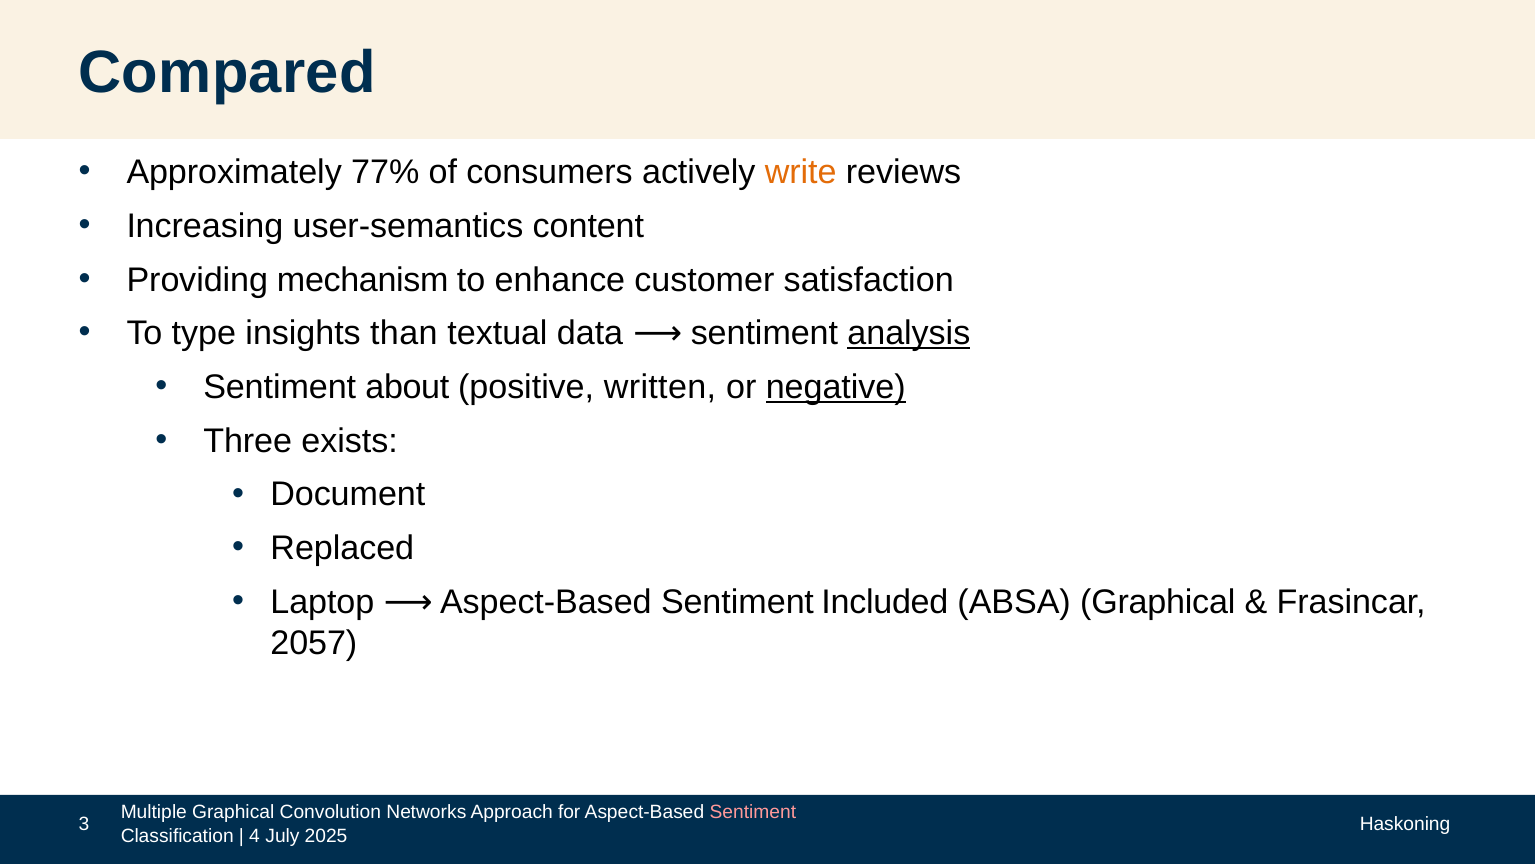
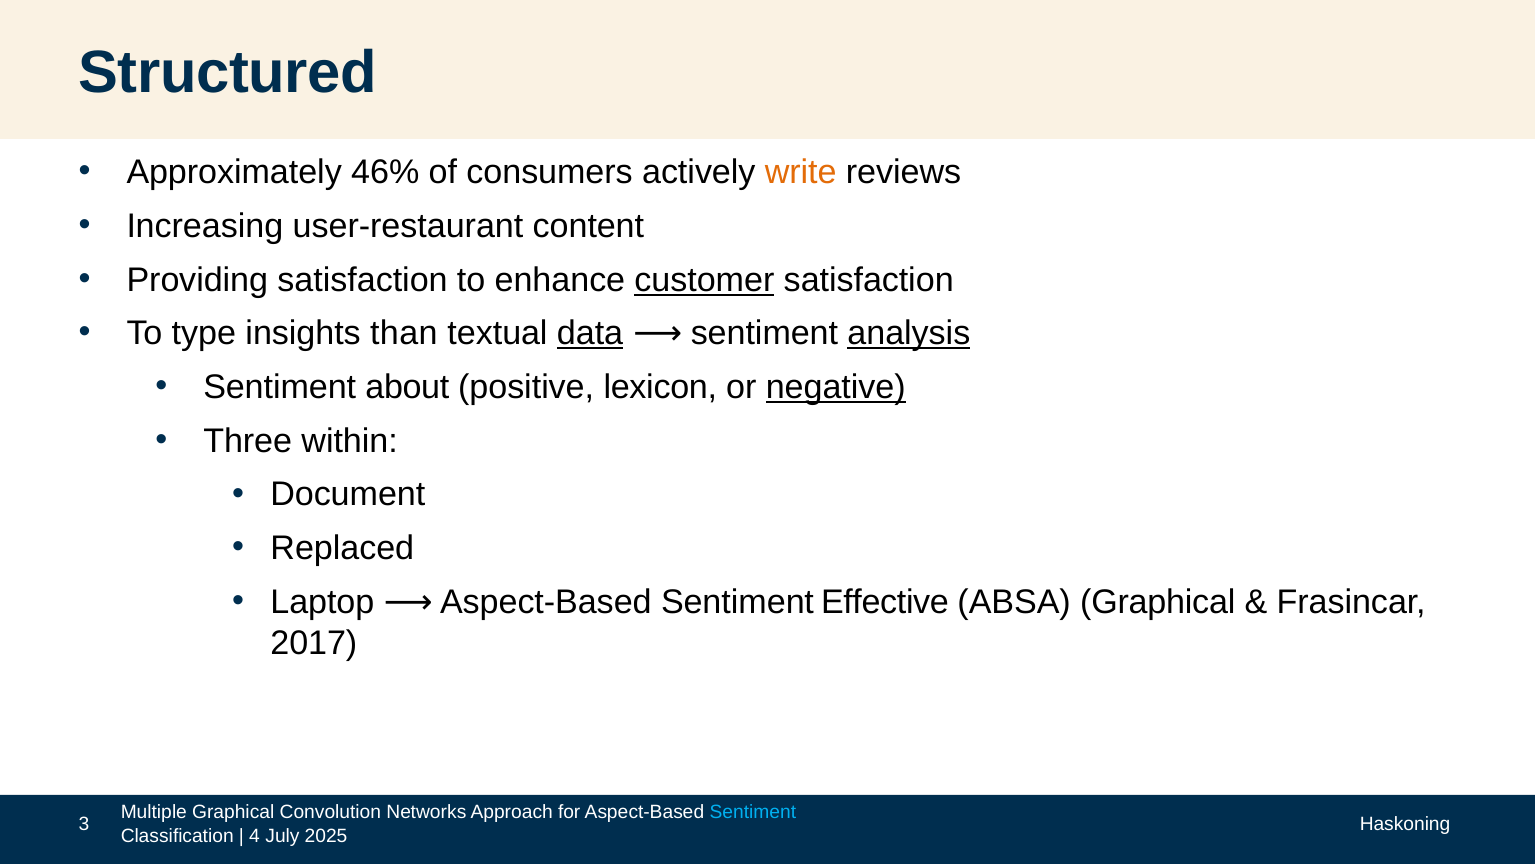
Compared: Compared -> Structured (228, 72)
77%: 77% -> 46% (385, 172)
user-semantics: user-semantics -> user-restaurant (408, 226)
Providing mechanism: mechanism -> satisfaction (363, 280)
customer underline: none -> present (704, 280)
data underline: none -> present (590, 333)
written: written -> lexicon (660, 387)
exists: exists -> within (350, 441)
Included: Included -> Effective (885, 602)
2057: 2057 -> 2017 (314, 643)
Sentiment colour: pink -> light blue (753, 812)
